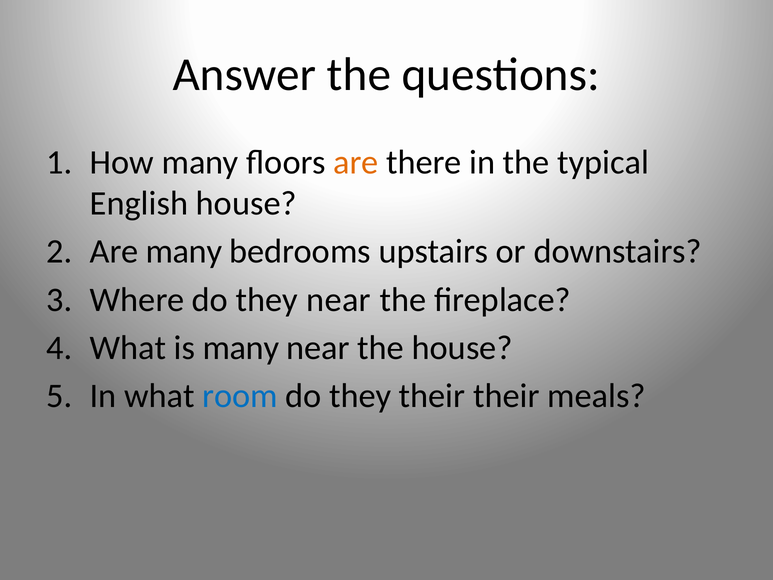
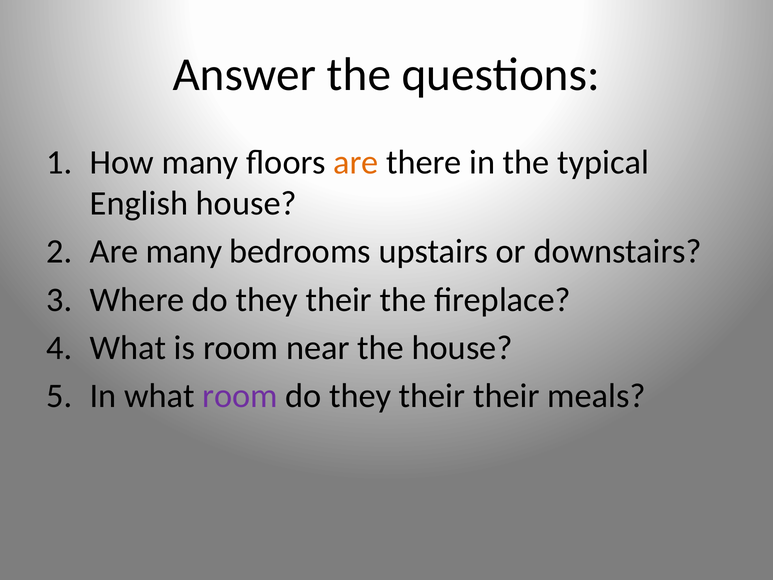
Where do they near: near -> their (339, 300)
is many: many -> room (241, 348)
room colour: blue -> purple (240, 396)
